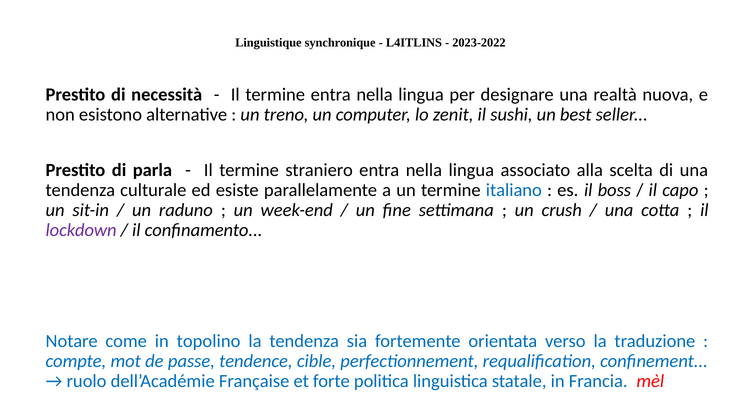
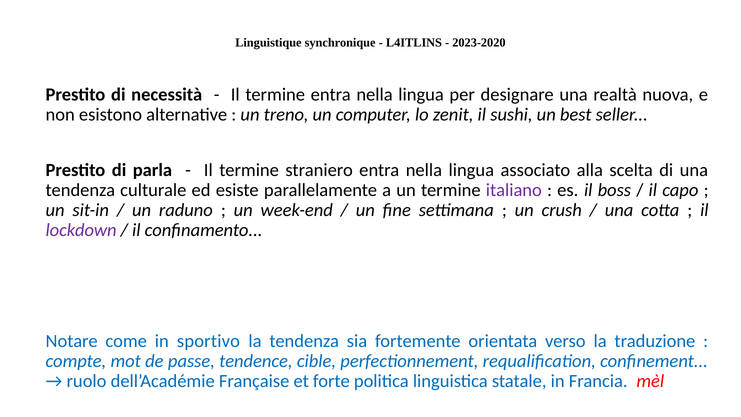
2023-2022: 2023-2022 -> 2023-2020 (479, 42)
italiano colour: blue -> purple (514, 190)
topolino: topolino -> sportivo (208, 341)
